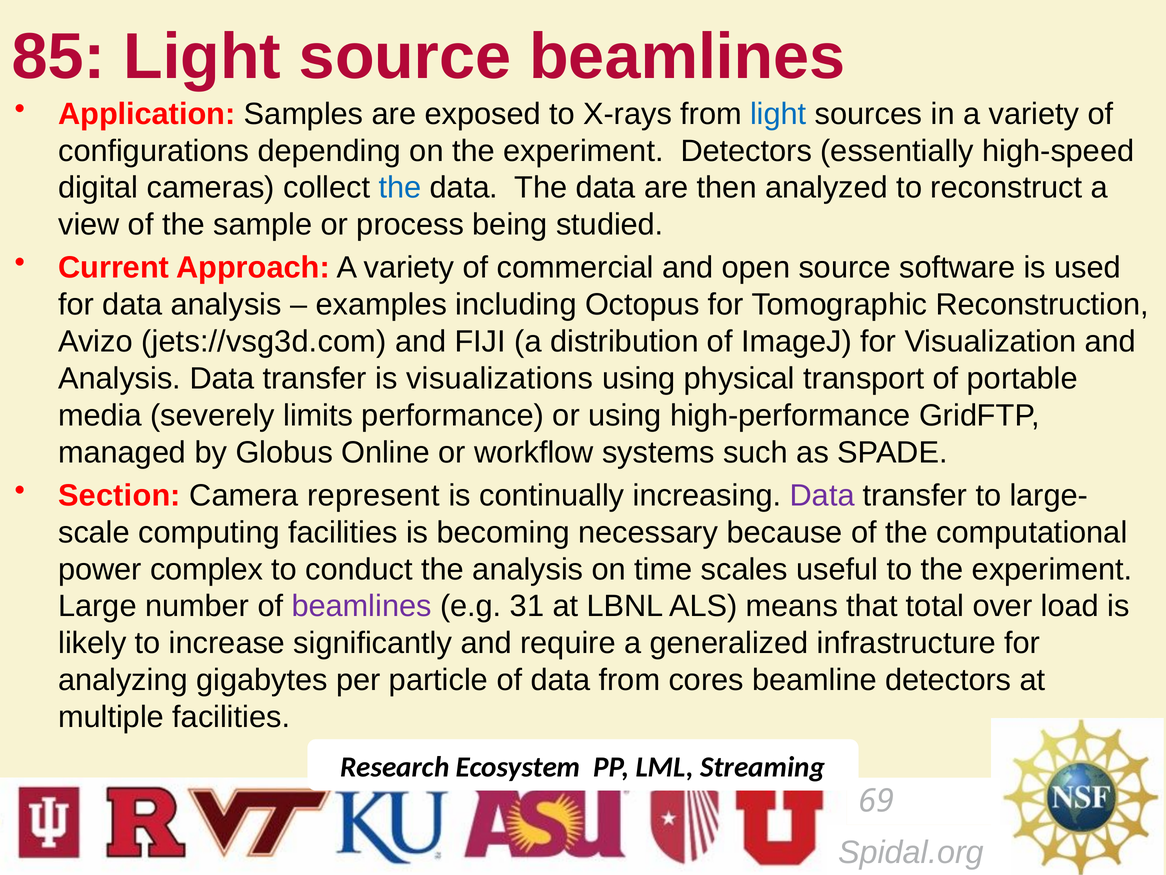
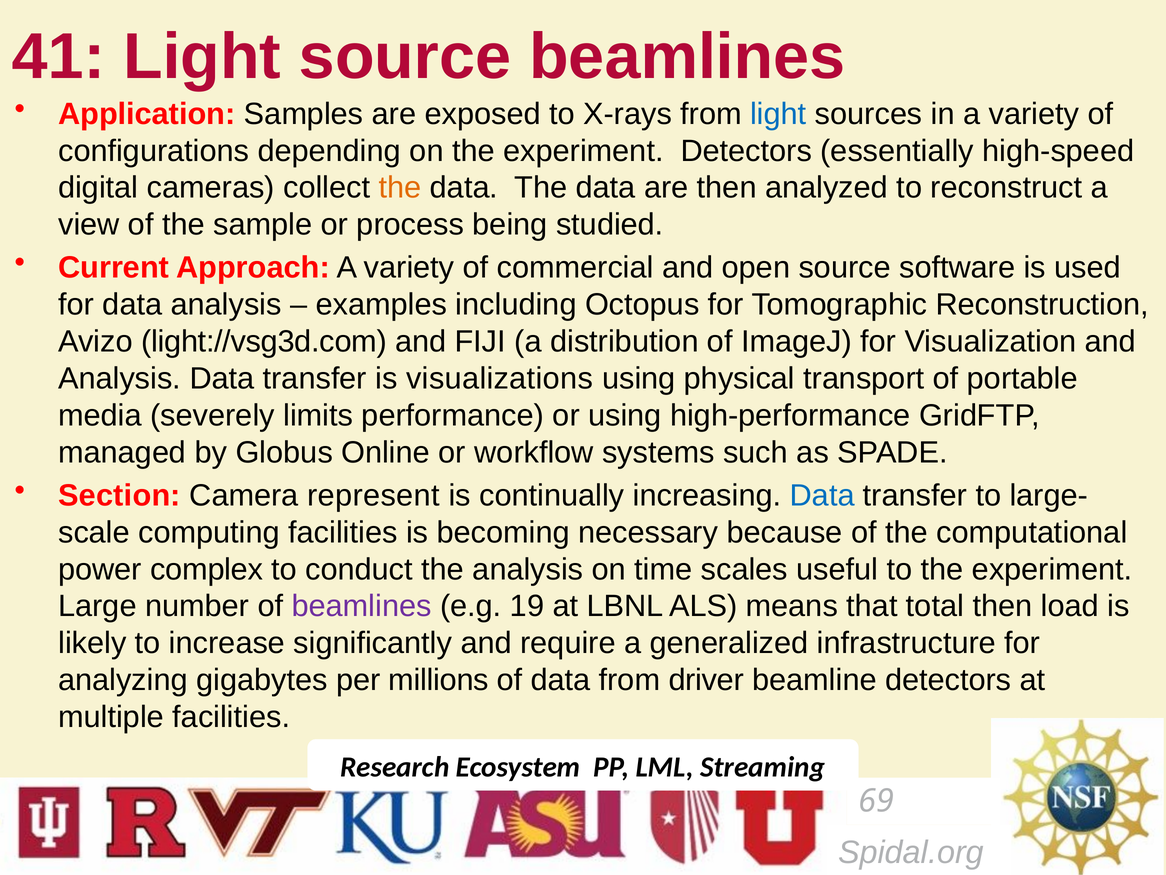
85: 85 -> 41 (58, 57)
the colour: blue -> orange (400, 188)
jets://vsg3d.com: jets://vsg3d.com -> light://vsg3d.com (264, 341)
Data colour: purple -> blue (822, 495)
31: 31 -> 19 (527, 606)
total over: over -> then (1002, 606)
particle: particle -> millions (439, 680)
cores: cores -> driver (706, 680)
